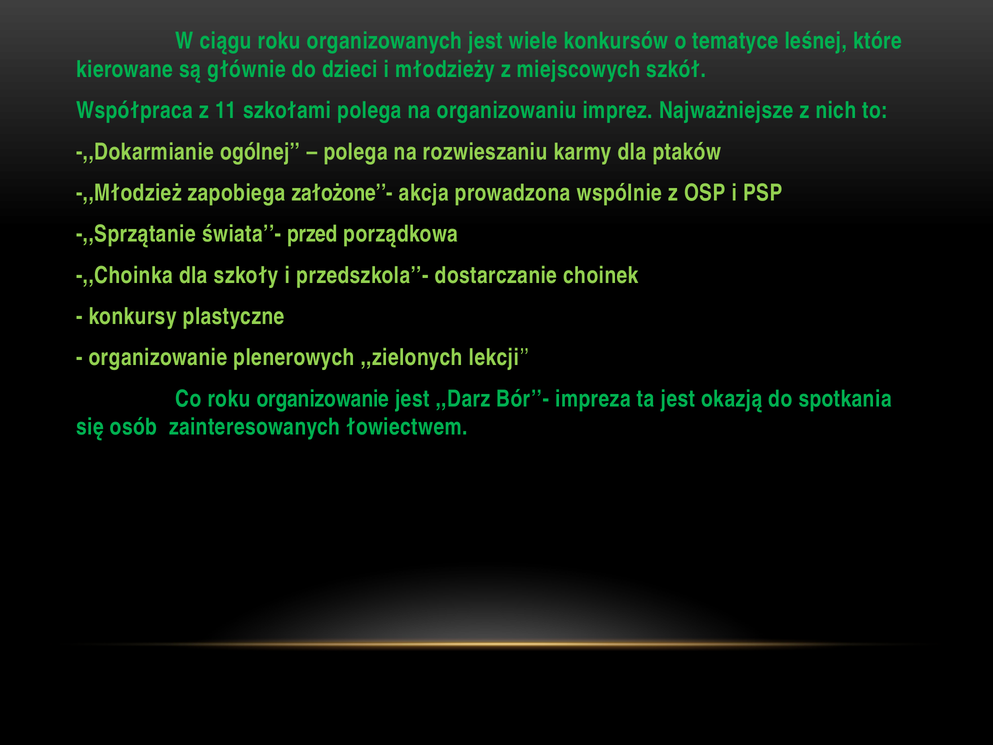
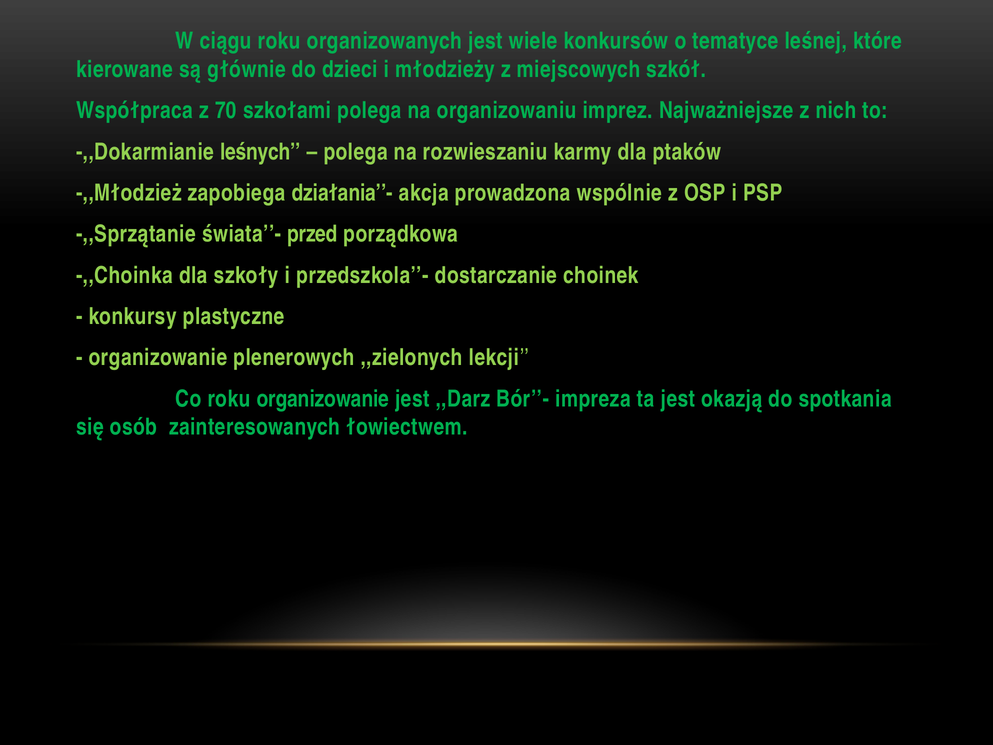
11: 11 -> 70 (226, 111)
ogólnej: ogólnej -> leśnych (261, 152)
założone’’-: założone’’- -> działania’’- (342, 193)
